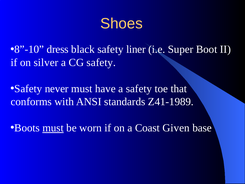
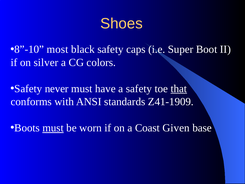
dress: dress -> most (58, 49)
liner: liner -> caps (136, 49)
CG safety: safety -> colors (101, 62)
that underline: none -> present (179, 89)
Z41-1989: Z41-1989 -> Z41-1909 (171, 102)
